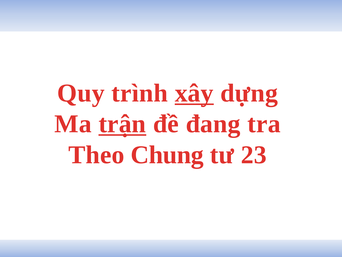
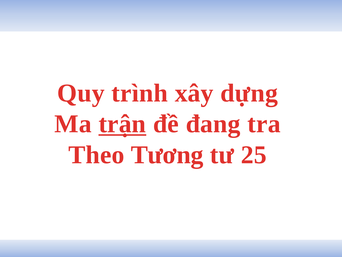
xây underline: present -> none (194, 93)
Chung: Chung -> Tương (167, 155)
23: 23 -> 25 (254, 155)
